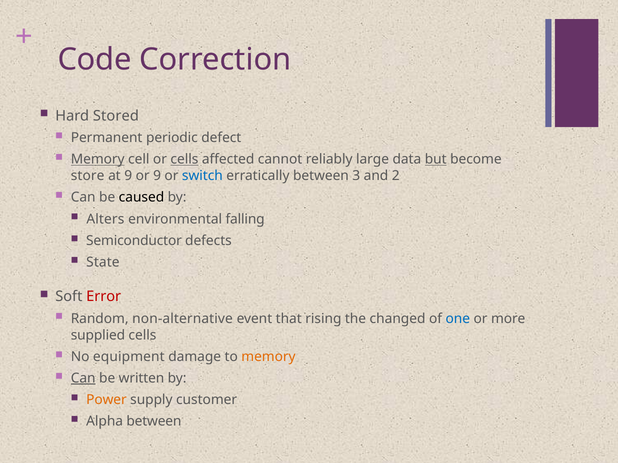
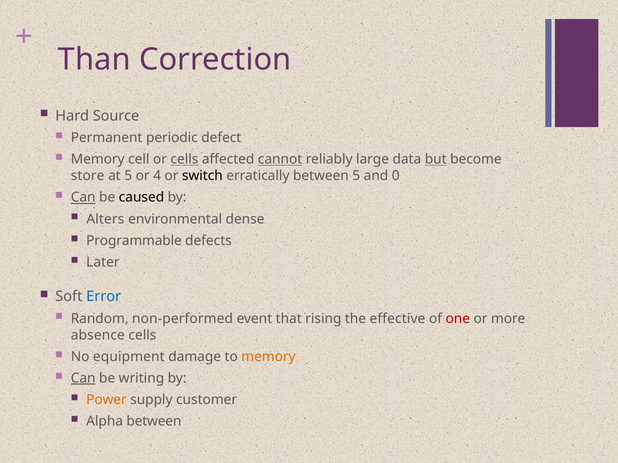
Code: Code -> Than (94, 60)
Stored: Stored -> Source (116, 116)
Memory underline: present -> none (98, 160)
cannot underline: none -> present (280, 160)
at 9: 9 -> 5 (128, 176)
or 9: 9 -> 4 (157, 176)
switch colour: blue -> black (202, 176)
between 3: 3 -> 5 (356, 176)
2: 2 -> 0 (396, 176)
Can underline: none -> present (83, 198)
falling: falling -> dense (245, 219)
Semiconductor: Semiconductor -> Programmable (134, 241)
State: State -> Later (103, 263)
Error colour: red -> blue (104, 297)
non-alternative: non-alternative -> non-performed (183, 319)
changed: changed -> effective (397, 319)
one colour: blue -> red (458, 319)
supplied: supplied -> absence (98, 335)
written: written -> writing (141, 379)
